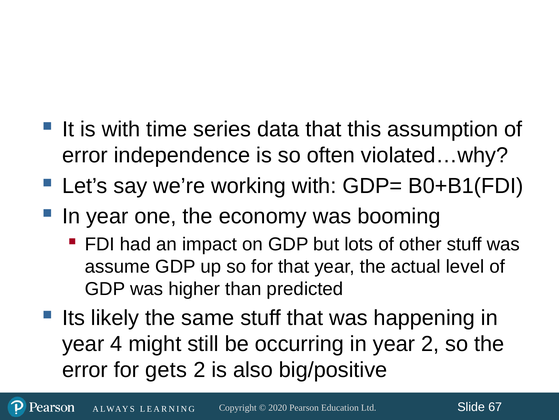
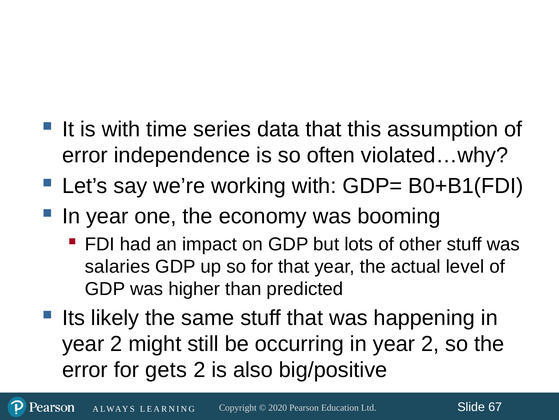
assume: assume -> salaries (117, 266)
4: 4 -> 2 (116, 343)
